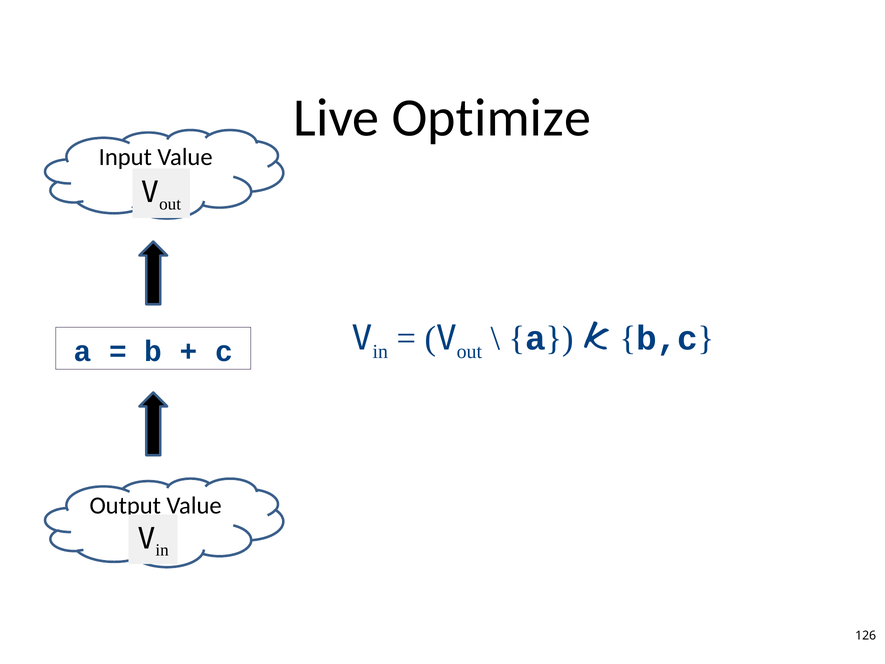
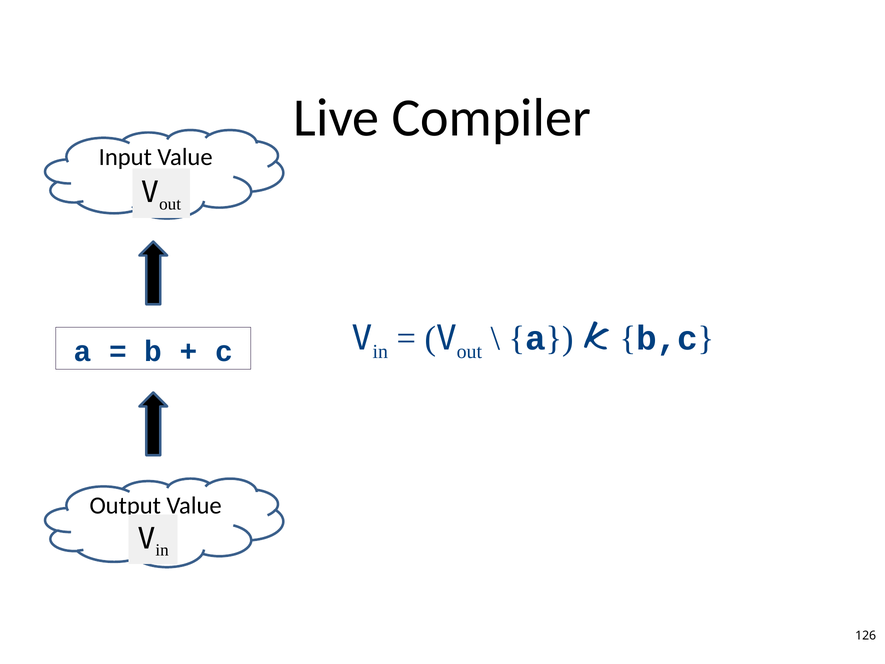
Optimize: Optimize -> Compiler (491, 118)
